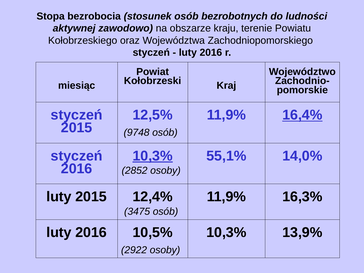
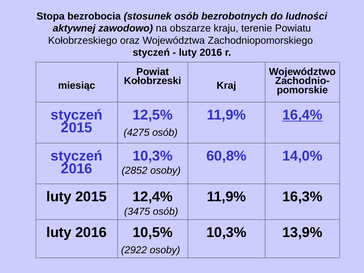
9748: 9748 -> 4275 (137, 133)
10,3% underline: present -> none (153, 156)
55,1%: 55,1% -> 60,8% (226, 156)
